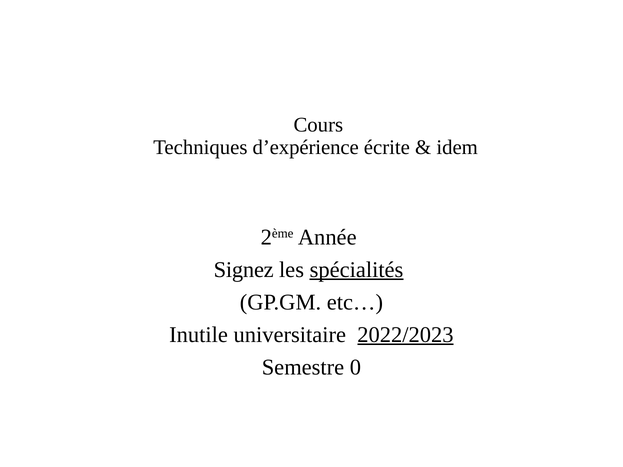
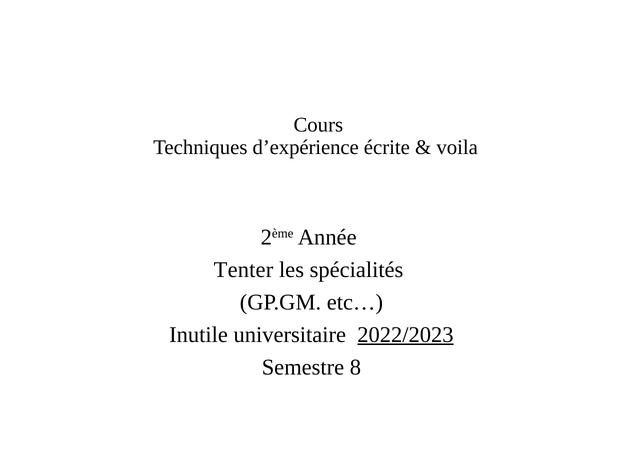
idem: idem -> voila (457, 147)
Signez: Signez -> Tenter (243, 270)
spécialités underline: present -> none (357, 270)
0: 0 -> 8 (355, 367)
